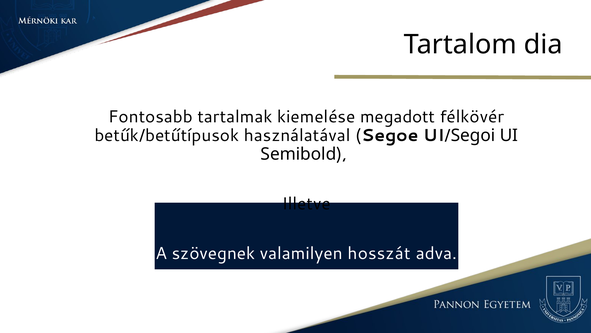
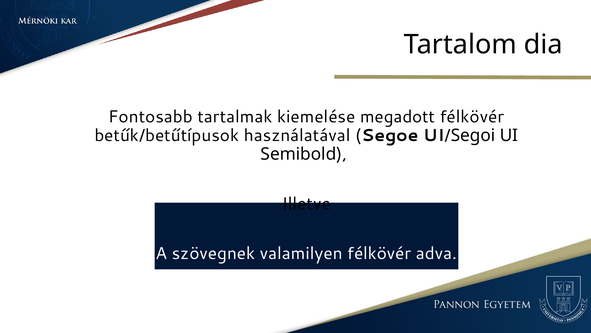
valamilyen hosszát: hosszát -> félkövér (379, 253)
